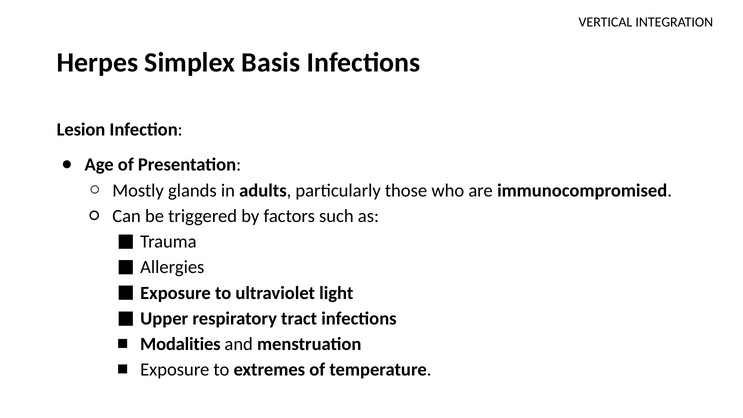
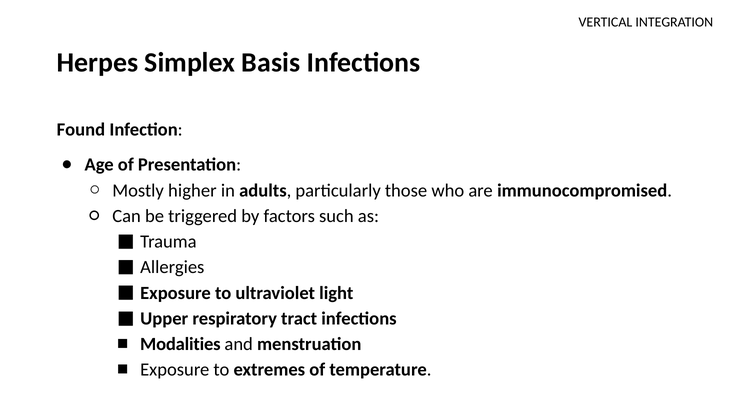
Lesion: Lesion -> Found (81, 130)
glands: glands -> higher (192, 190)
